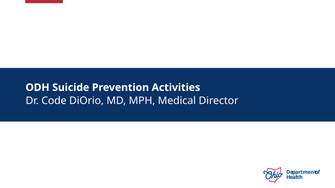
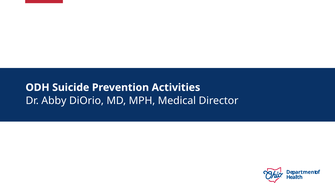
Code: Code -> Abby (54, 101)
